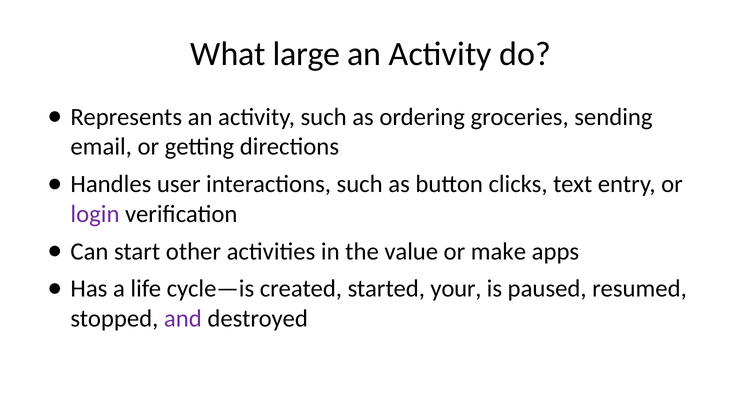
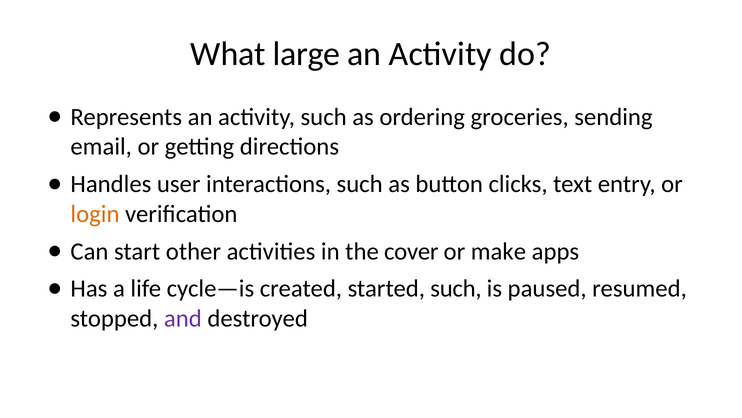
login colour: purple -> orange (95, 214)
value: value -> cover (411, 251)
started your: your -> such (456, 288)
